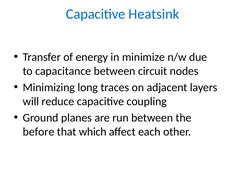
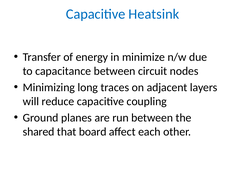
before: before -> shared (39, 132)
which: which -> board (93, 132)
